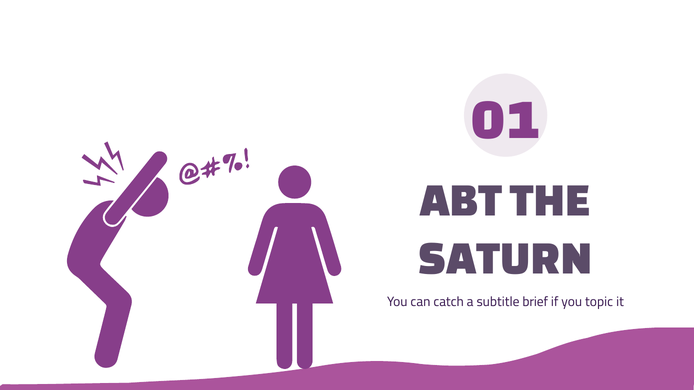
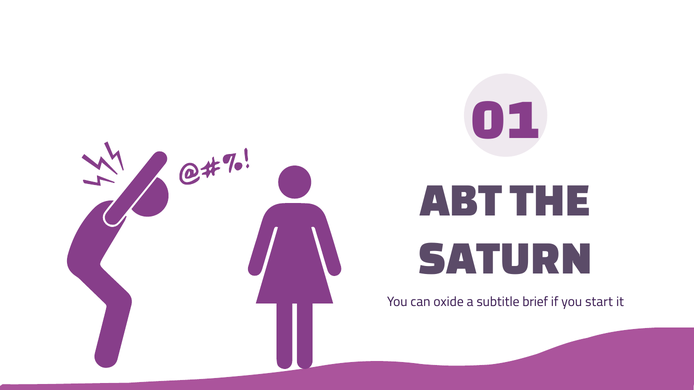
catch: catch -> oxide (449, 302)
topic: topic -> start (599, 302)
